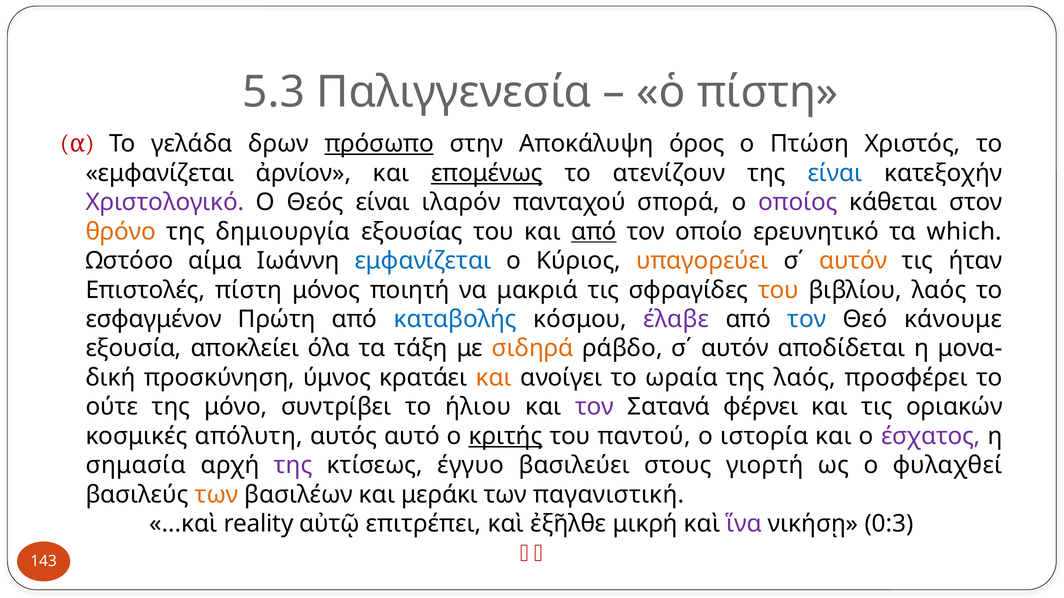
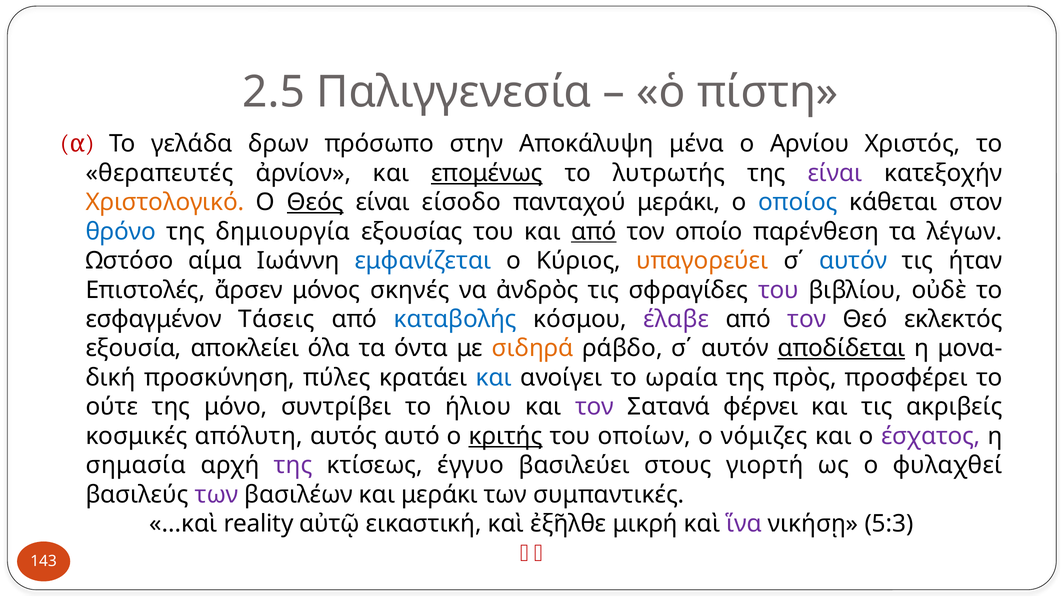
5.3: 5.3 -> 2.5 (274, 92)
πρόσωπο underline: present -> none (379, 144)
όρος: όρος -> μένα (697, 144)
Πτώση: Πτώση -> Αρνίου (810, 144)
εμφανίζεται: εμφανίζεται -> θεραπευτές (160, 173)
ατενίζουν: ατενίζουν -> λυτρωτής (669, 173)
είναι colour: blue -> purple (835, 173)
Χριστολογικό colour: purple -> orange (165, 202)
Θεός underline: none -> present (315, 202)
ιλαρόν: ιλαρόν -> είσοδο (462, 202)
πανταχού σπορά: σπορά -> μεράκι (679, 202)
οποίος colour: purple -> blue (798, 202)
θρόνο colour: orange -> blue (121, 232)
ερευνητικό: ερευνητικό -> παρένθεση (816, 232)
which: which -> λέγων (964, 232)
αυτόν colour: orange -> blue (853, 261)
πίστη: πίστη -> ἄρσεν (249, 290)
ποιητή: ποιητή -> σκηνές (410, 290)
μακριά: μακριά -> ἀνδρὸς (538, 290)
του colour: orange -> purple (778, 290)
λαός: λαός -> οὐδὲ (939, 290)
Πρώτη: Πρώτη -> Τάσεις (277, 319)
τον colour: blue -> purple (807, 319)
κάνουμε: κάνουμε -> εκλεκτός (953, 319)
τάξη: τάξη -> όντα (421, 349)
αποδίδεται underline: none -> present (841, 349)
ύμνος: ύμνος -> πύλες (337, 378)
και colour: orange -> blue (494, 378)
λαός: λαός -> πρὸς (805, 378)
οριακών: οριακών -> ακριβείς (954, 407)
παντού: παντού -> οποίων (644, 436)
ιστορία: ιστορία -> νόμιζες (764, 436)
των colour: orange -> purple (217, 495)
παγανιστική: παγανιστική -> συμπαντικές (609, 495)
επιτρέπει: επιτρέπει -> εικαστική (424, 524)
0:3: 0:3 -> 5:3 (889, 524)
